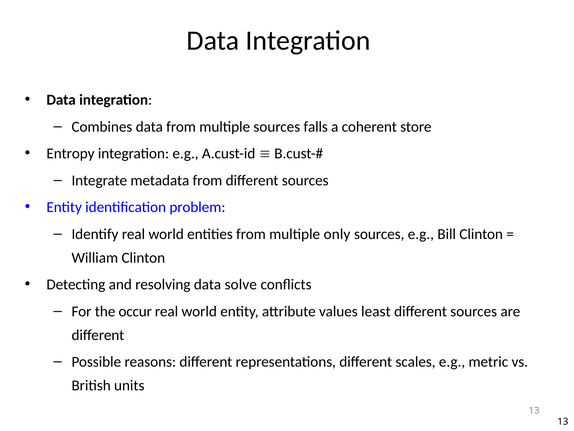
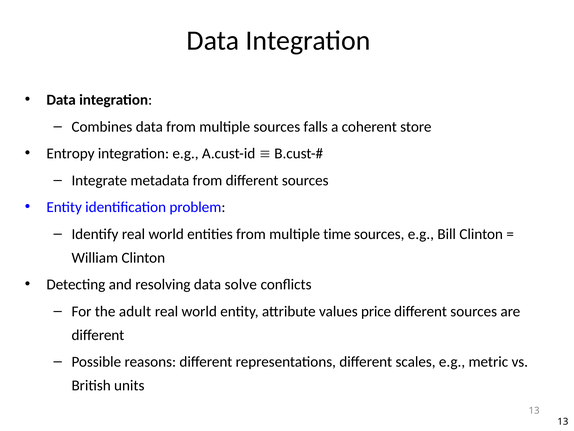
only: only -> time (337, 234)
occur: occur -> adult (135, 311)
least: least -> price (376, 311)
